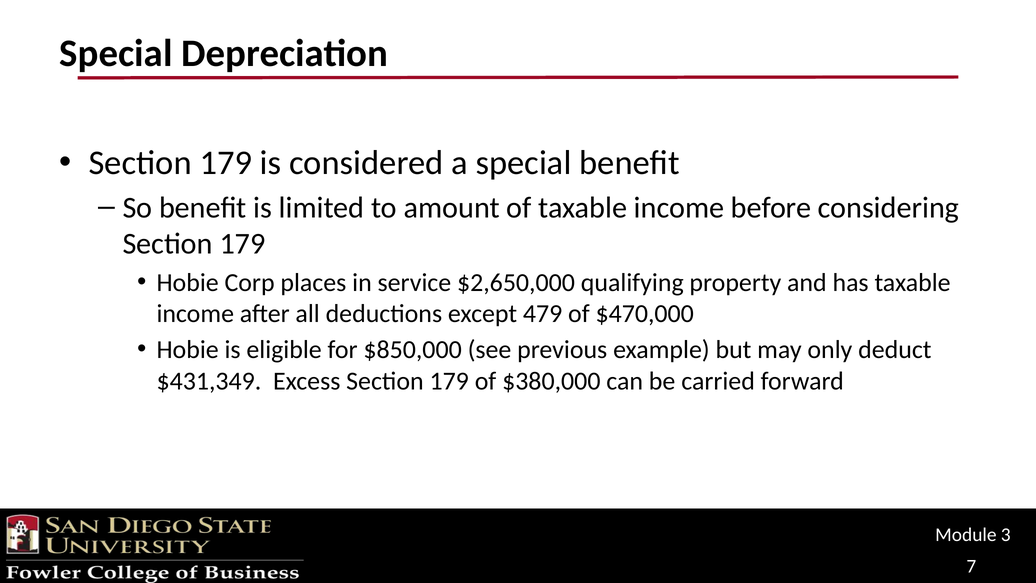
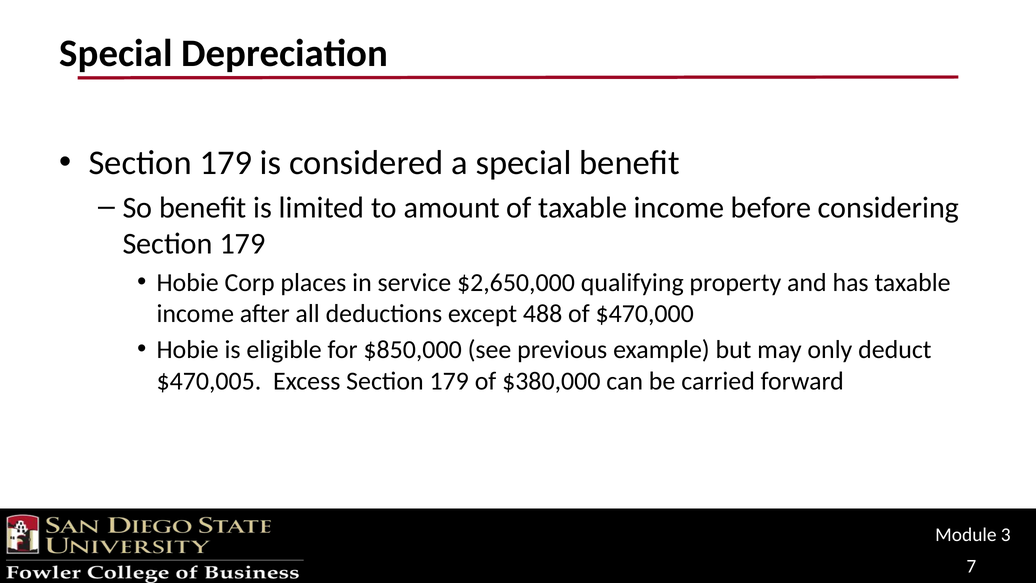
479: 479 -> 488 (543, 313)
$431,349: $431,349 -> $470,005 (209, 381)
